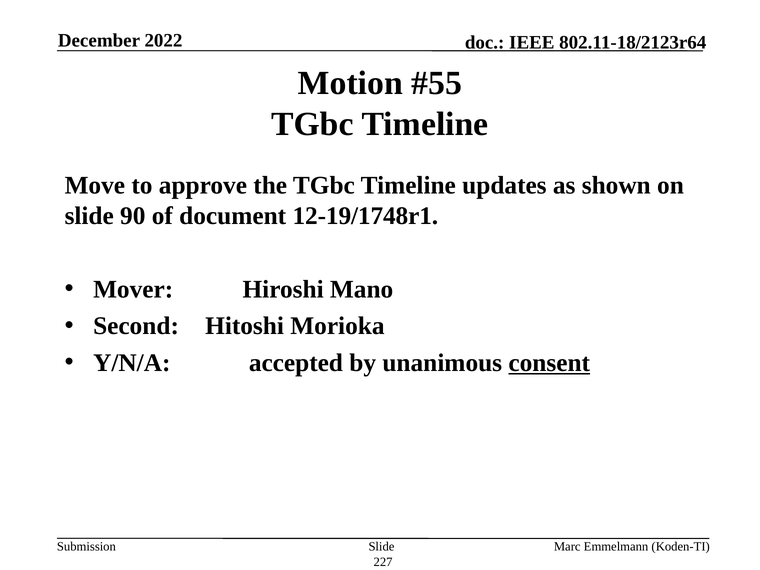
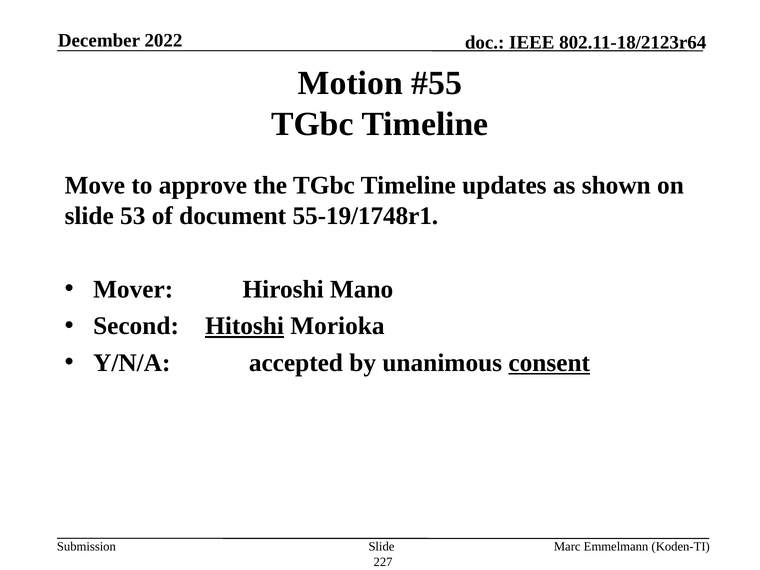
90: 90 -> 53 (133, 216)
12-19/1748r1: 12-19/1748r1 -> 55-19/1748r1 (365, 216)
Hitoshi underline: none -> present (245, 326)
